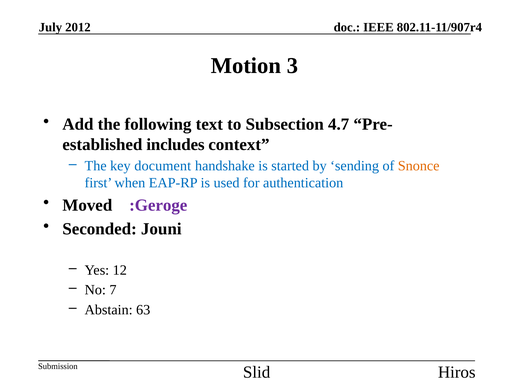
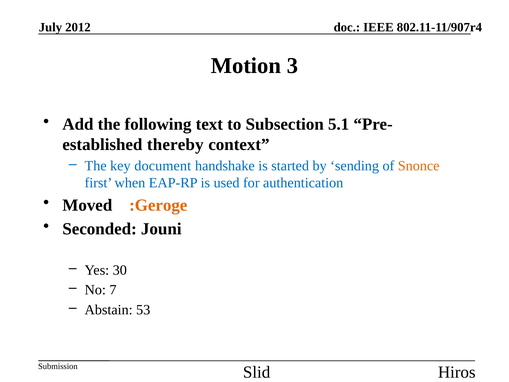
4.7: 4.7 -> 5.1 (339, 124)
includes: includes -> thereby (175, 145)
:Geroge colour: purple -> orange (158, 205)
12: 12 -> 30 (120, 270)
63: 63 -> 53 (143, 310)
